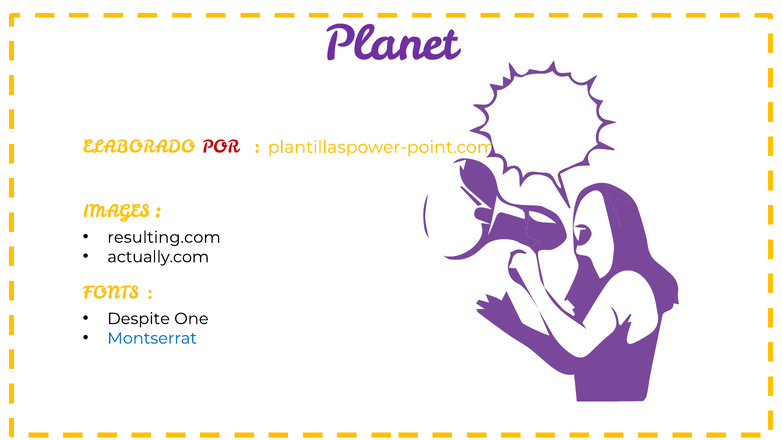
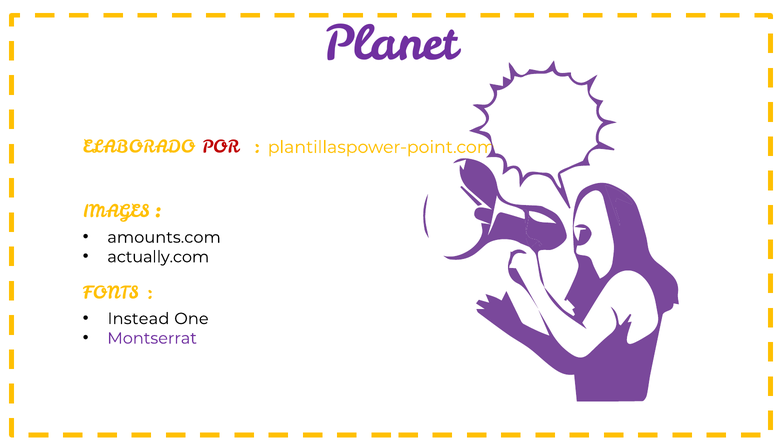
resulting.com: resulting.com -> amounts.com (164, 237)
Despite: Despite -> Instead (138, 319)
Montserrat colour: blue -> purple (152, 338)
